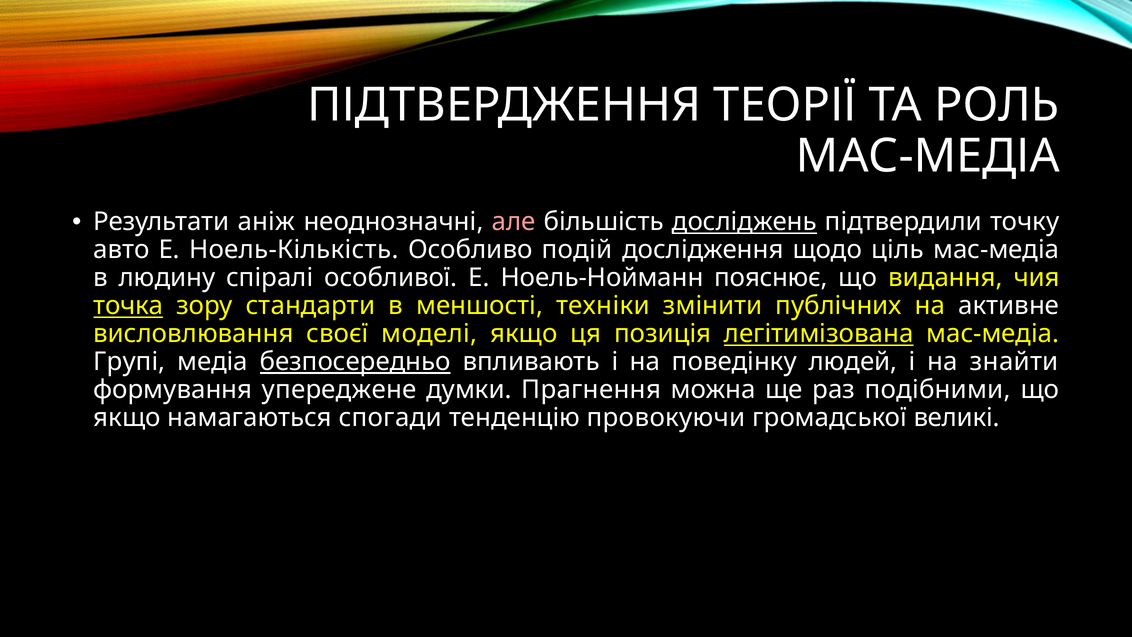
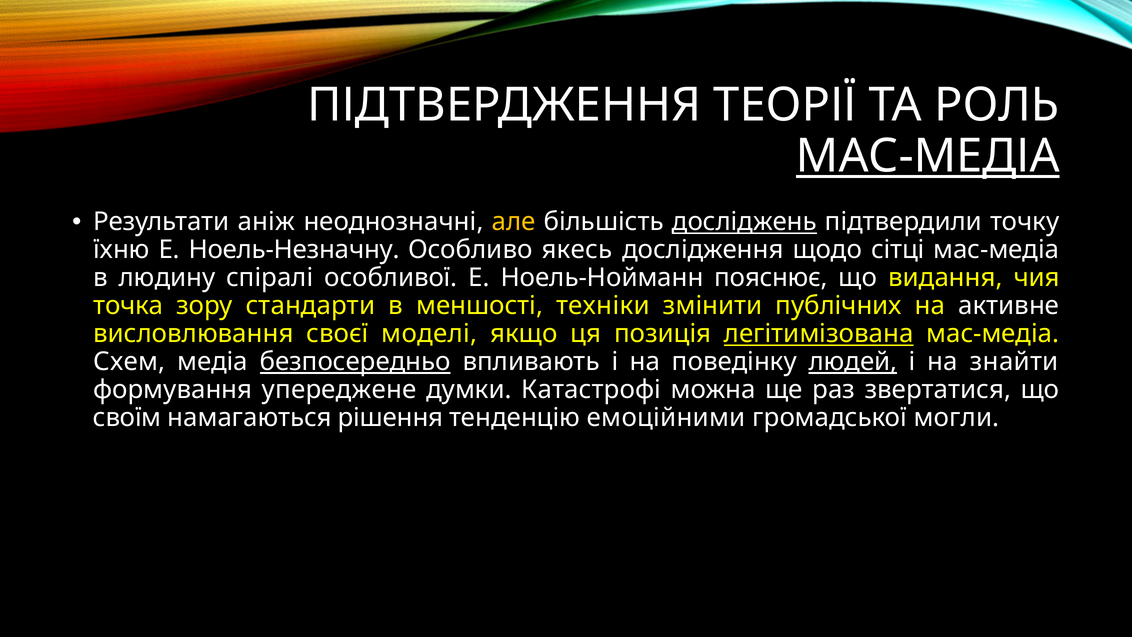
МАС-МЕДІА underline: none -> present (928, 156)
але colour: pink -> yellow (514, 222)
авто: авто -> їхню (121, 250)
Ноель-Кількість: Ноель-Кількість -> Ноель-Незначну (294, 250)
подій: подій -> якесь (577, 250)
ціль: ціль -> сітці (898, 250)
точка underline: present -> none (128, 306)
Групі: Групі -> Схем (129, 362)
людей underline: none -> present (853, 362)
Прагнення: Прагнення -> Катастрофі (591, 390)
подібними: подібними -> звертатися (938, 390)
якщо: якщо -> своїм (127, 418)
спогади: спогади -> рішення (391, 418)
провокуючи: провокуючи -> емоційними (666, 418)
великі: великі -> могли (956, 418)
